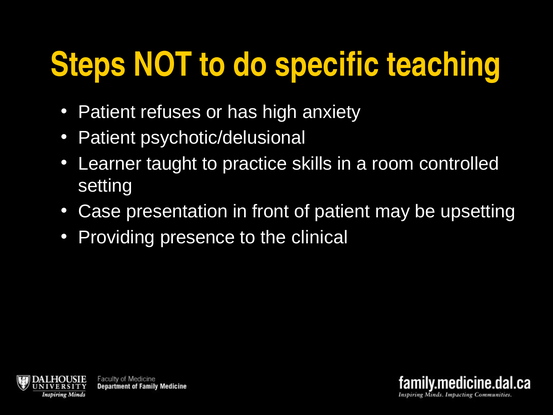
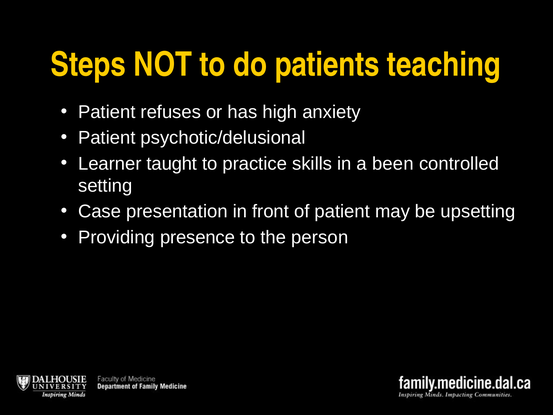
specific: specific -> patients (327, 65)
room: room -> been (393, 163)
clinical: clinical -> person (320, 237)
